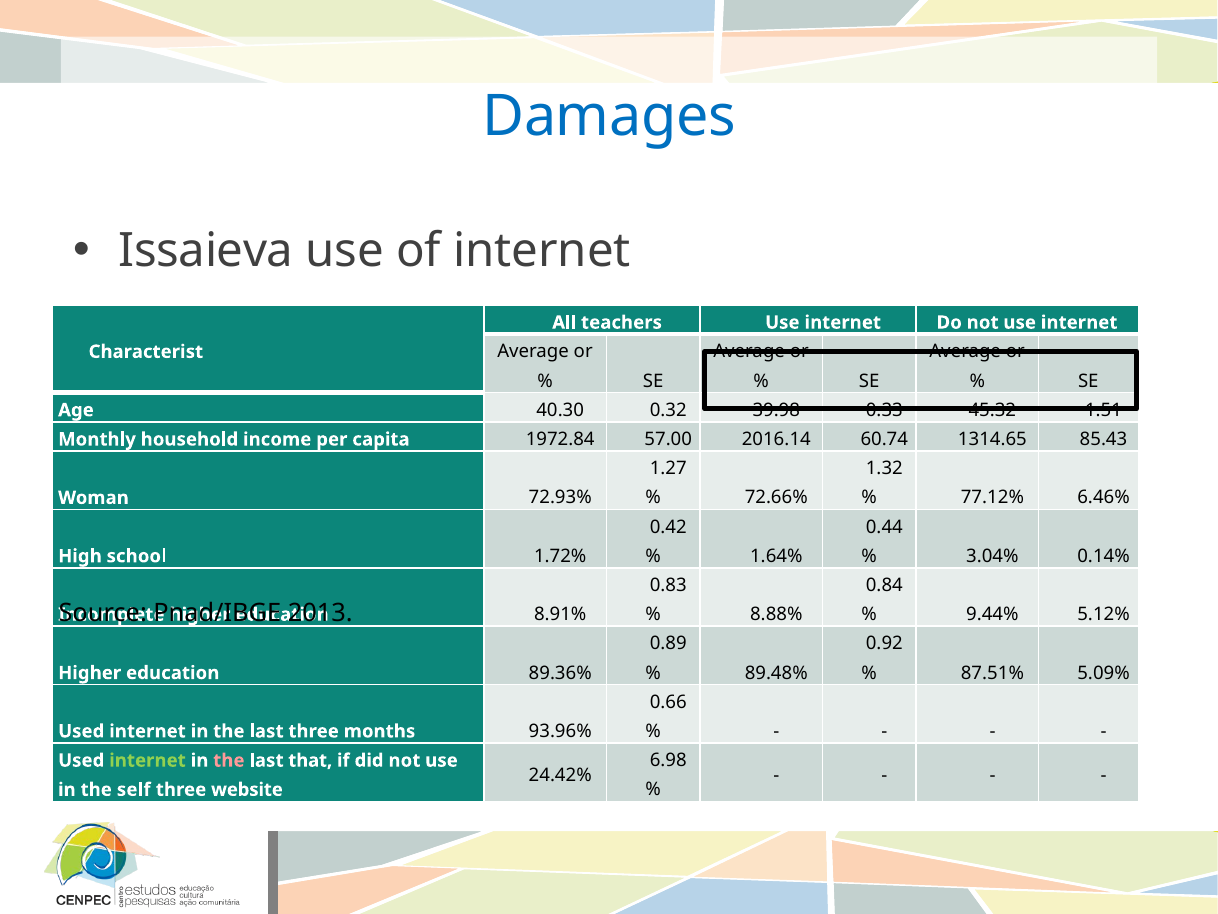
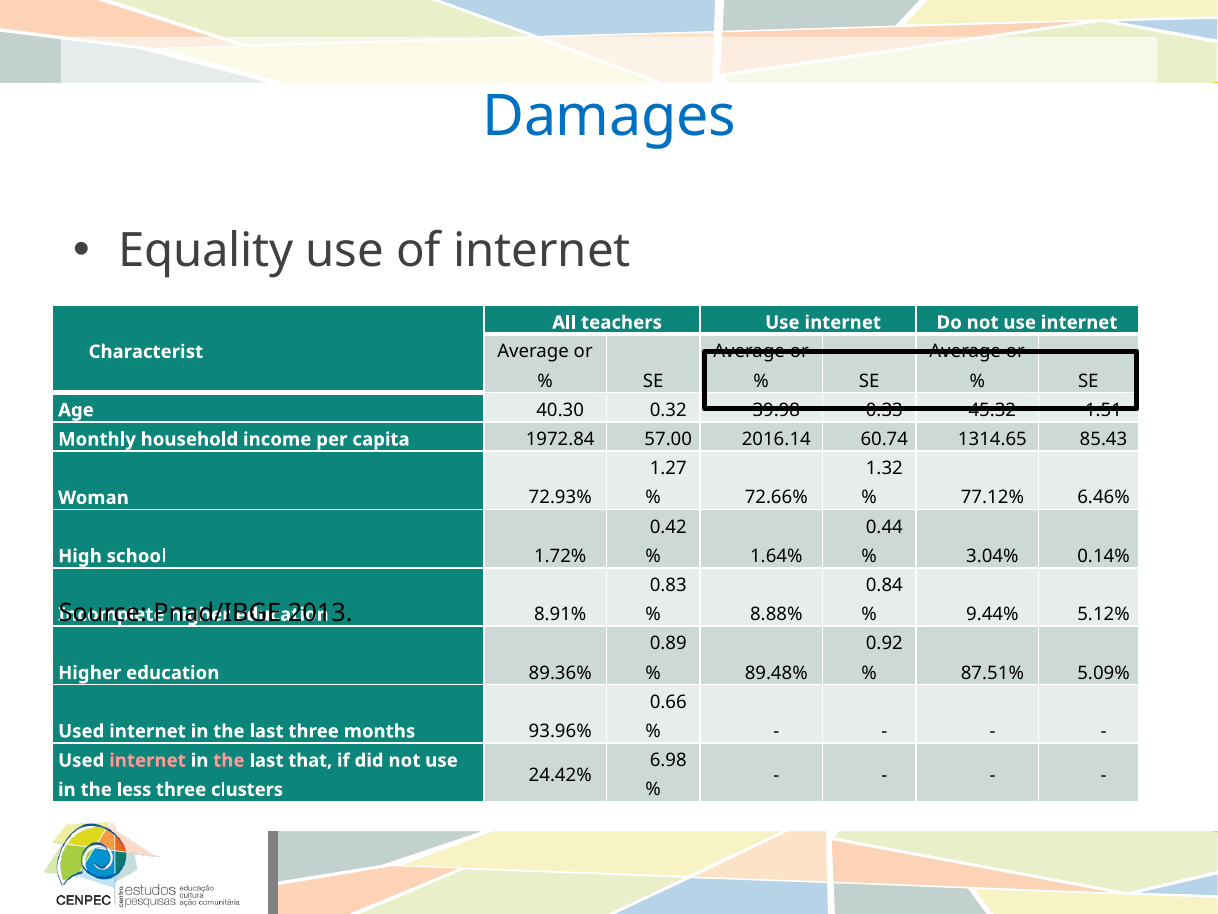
Issaieva: Issaieva -> Equality (206, 251)
internet colour: light green -> pink (147, 760)
self: self -> less (134, 789)
website: website -> clusters (247, 789)
